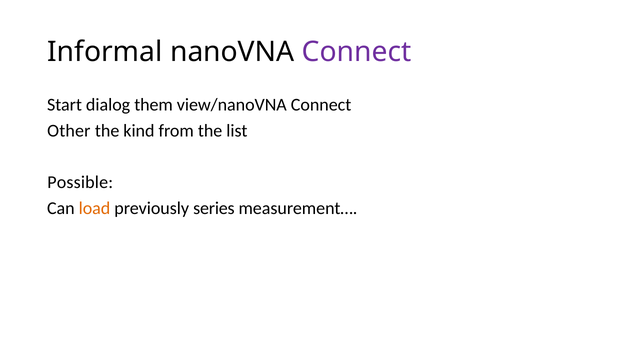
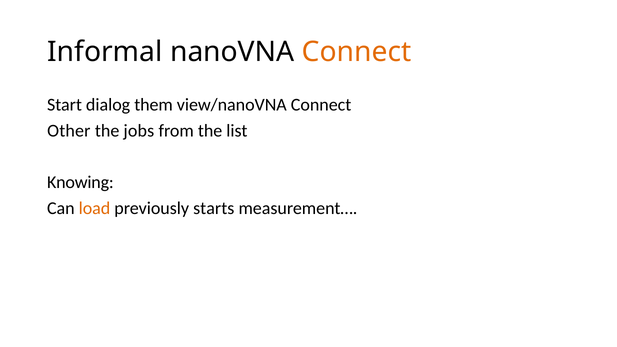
Connect colour: purple -> orange (357, 52)
kind: kind -> jobs (139, 131)
Possible: Possible -> Knowing (80, 182)
series: series -> starts (214, 208)
